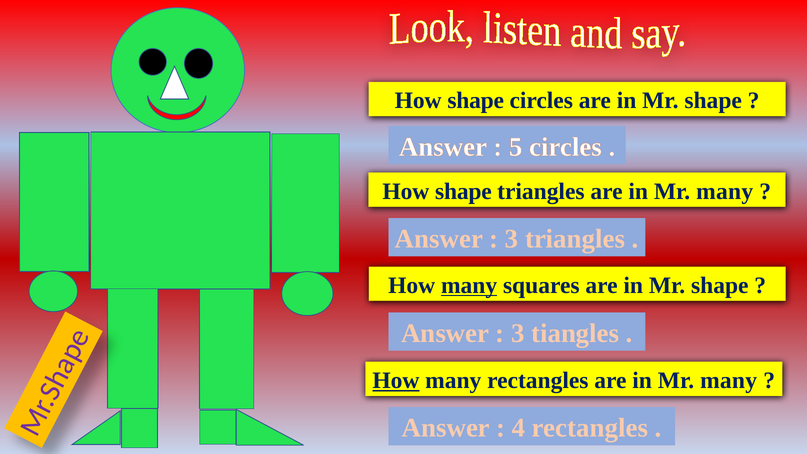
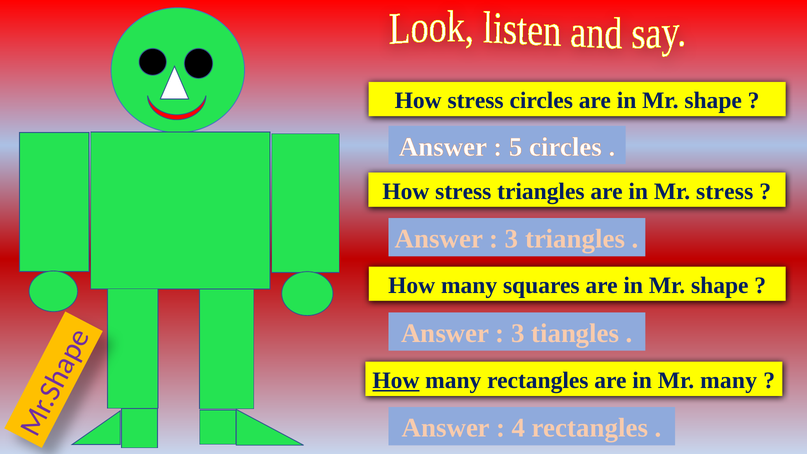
shape: shape -> stress (476, 101)
shape: shape -> stress (463, 191)
many: many -> stress (725, 191)
many underline: present -> none (469, 285)
